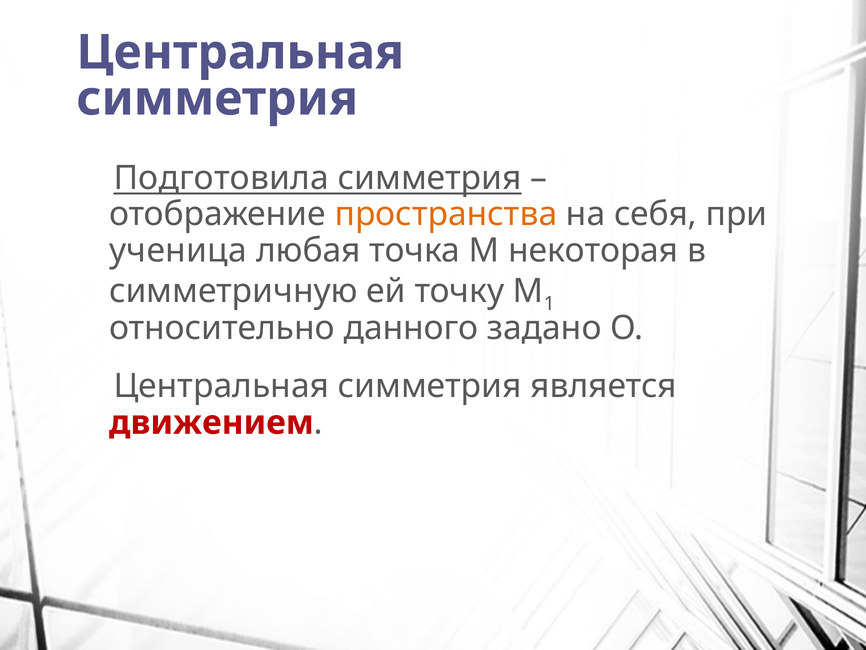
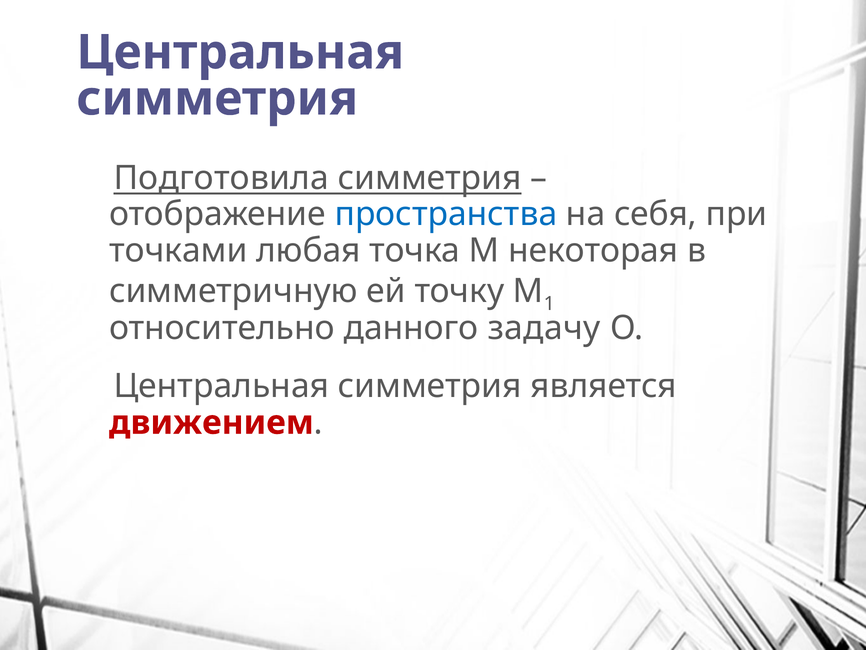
пространства colour: orange -> blue (446, 214)
ученица: ученица -> точками (178, 250)
задано: задано -> задачу (544, 328)
